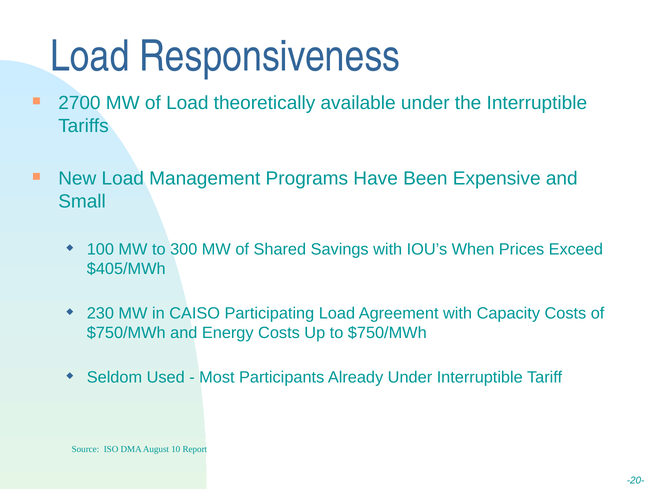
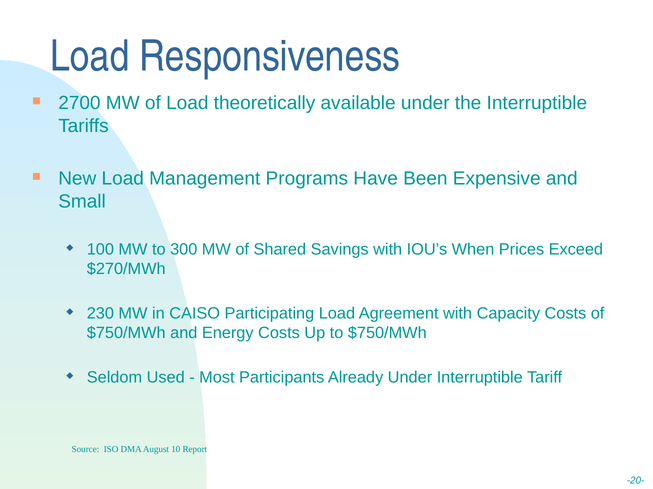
$405/MWh: $405/MWh -> $270/MWh (126, 269)
